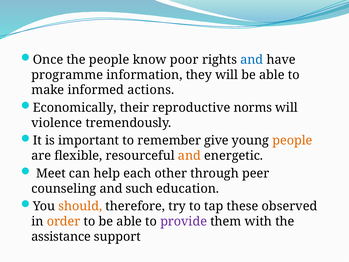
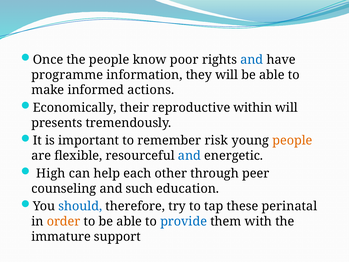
norms: norms -> within (253, 108)
violence: violence -> presents (57, 123)
give: give -> risk (216, 140)
and colour: orange -> blue (189, 156)
Meet: Meet -> High (51, 173)
should colour: orange -> blue (80, 206)
observed: observed -> perinatal (289, 206)
provide colour: purple -> blue (184, 221)
assistance: assistance -> immature (61, 236)
